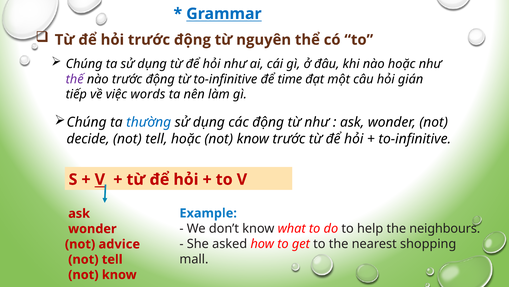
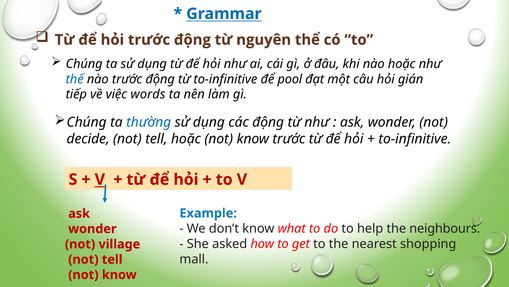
thế colour: purple -> blue (75, 79)
time: time -> pool (290, 79)
advice: advice -> village (119, 244)
